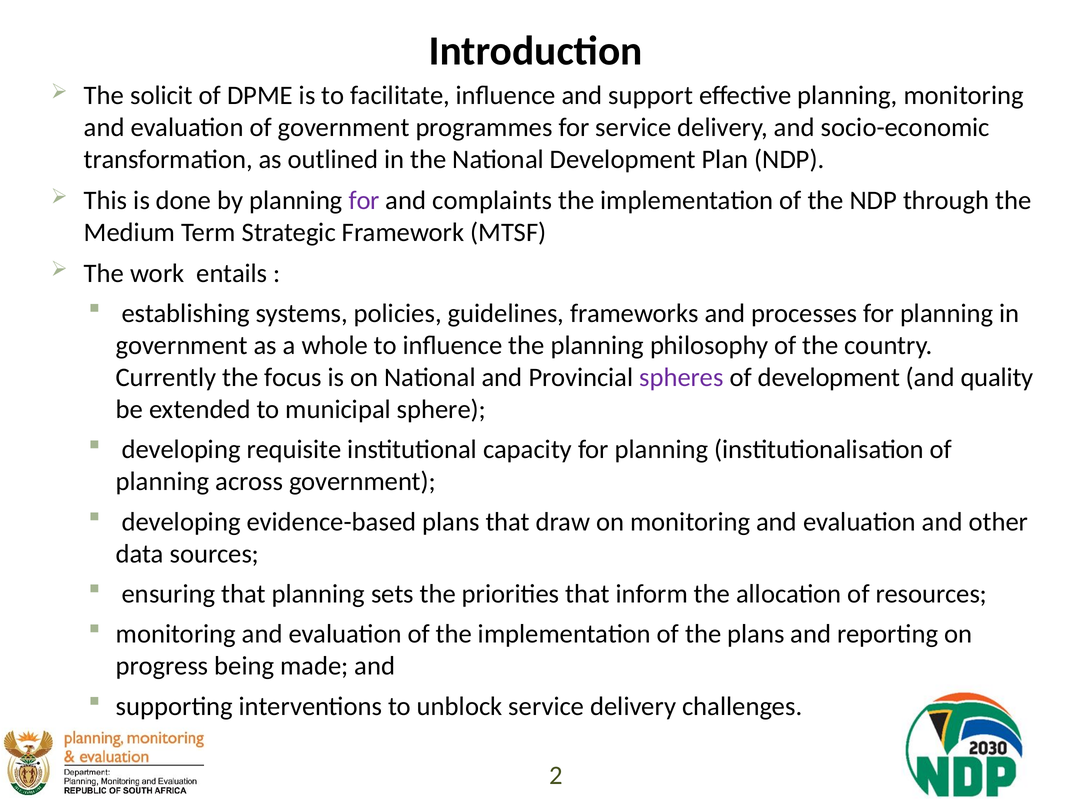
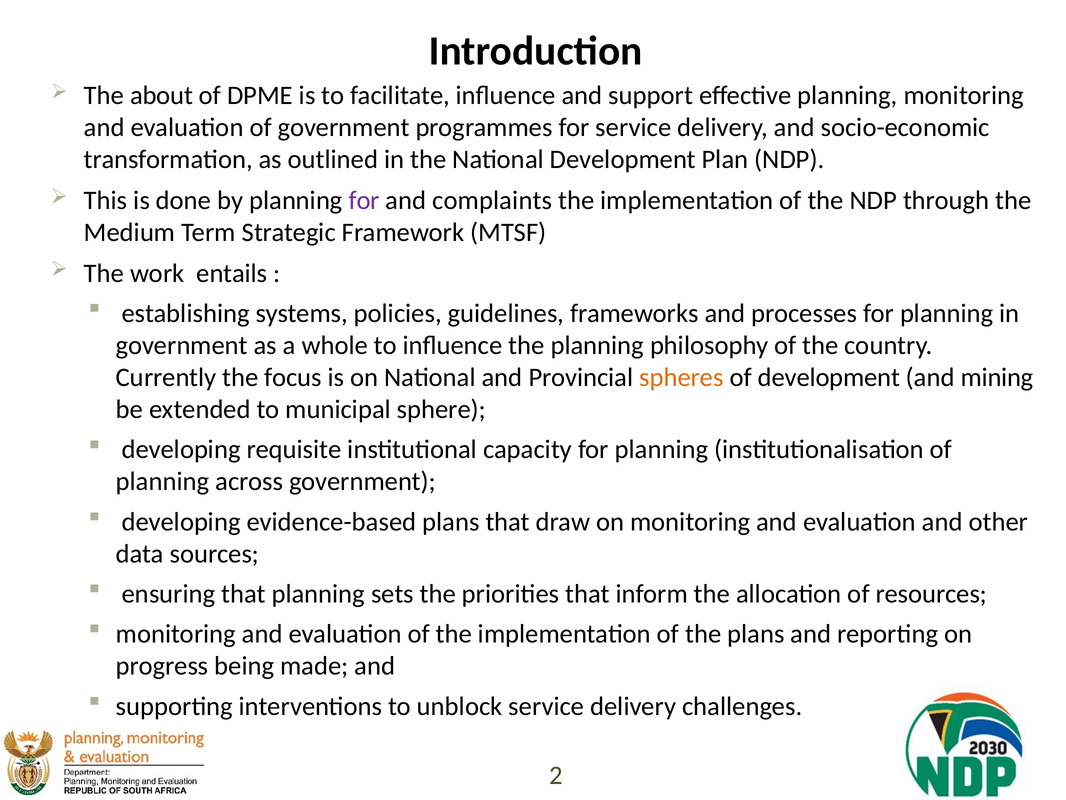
solicit: solicit -> about (162, 95)
spheres colour: purple -> orange (681, 377)
quality: quality -> mining (997, 377)
